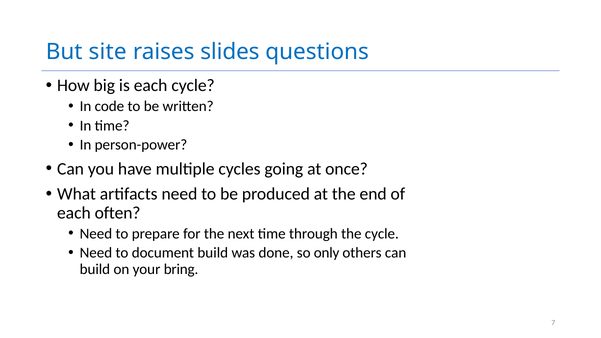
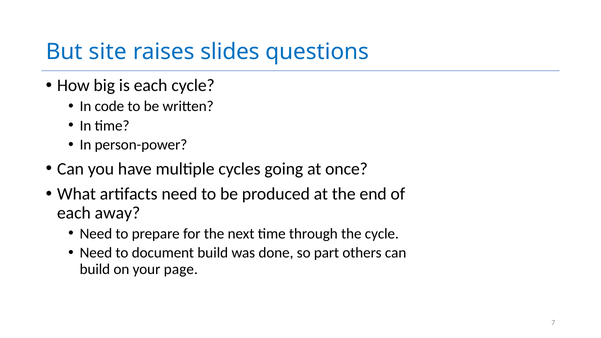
often: often -> away (117, 213)
only: only -> part (327, 253)
bring: bring -> page (181, 269)
